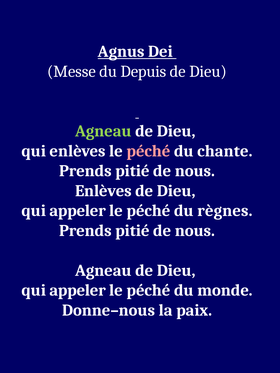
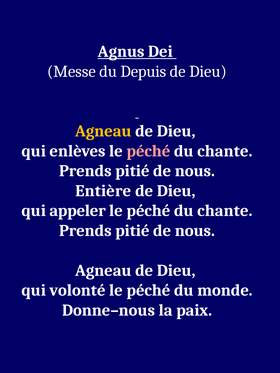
Agneau colour: light green -> yellow (103, 131)
Enlèves: Enlèves -> Entière (103, 191)
règnes: règnes -> chante (225, 211)
appeler: appeler -> volonté (78, 291)
